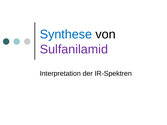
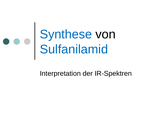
Sulfanilamid colour: purple -> blue (74, 49)
